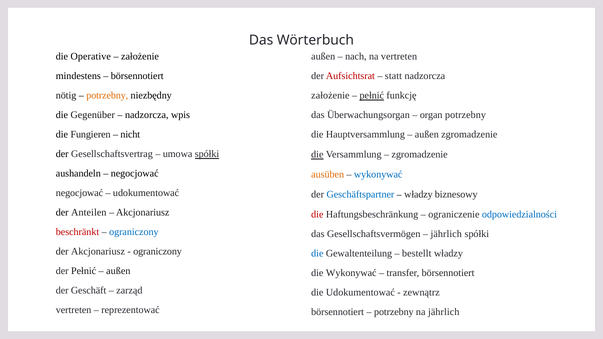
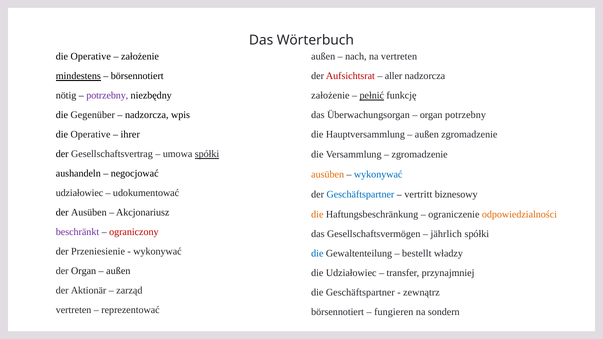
mindestens underline: none -> present (78, 76)
statt: statt -> aller (394, 76)
potrzebny colour: orange -> purple (107, 96)
Fungieren: Fungieren -> Operative (91, 135)
nicht: nicht -> ihrer (130, 135)
die underline: present -> none (317, 155)
negocjować: negocjować -> udziałowiec (79, 193)
władzy: władzy -> vertritt (418, 195)
der Anteilen: Anteilen -> Ausüben (89, 213)
die colour: red -> orange (317, 215)
odpowiedzialności colour: blue -> orange (519, 215)
beschränkt colour: red -> purple (77, 232)
ograniczony colour: blue -> red (134, 232)
der Akcjonariusz: Akcjonariusz -> Przeniesienie (98, 252)
ograniczony: ograniczony -> wykonywać (158, 252)
der Pełnić: Pełnić -> Organ (84, 271)
die Wykonywać: Wykonywać -> Udziałowiec (351, 273)
transfer börsennotiert: börsennotiert -> przynajmniej (448, 273)
Geschäft: Geschäft -> Aktionär (89, 291)
die Udokumentować: Udokumentować -> Geschäftspartner (360, 293)
potrzebny: potrzebny -> fungieren (394, 312)
na jährlich: jährlich -> sondern (444, 312)
